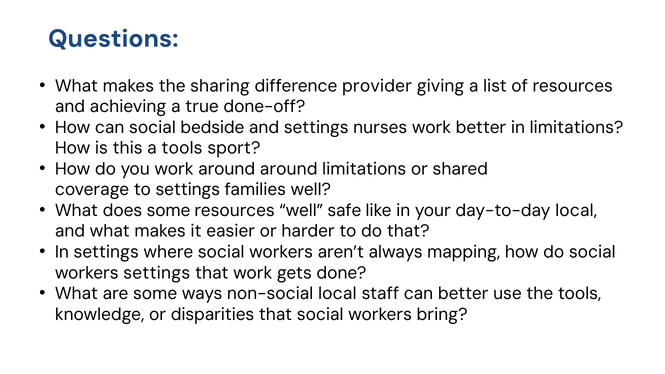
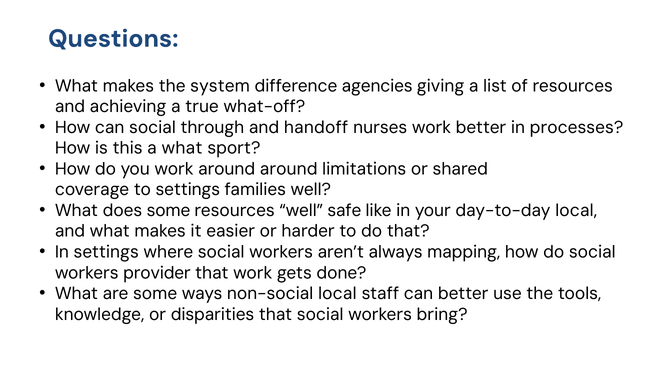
sharing: sharing -> system (220, 86)
provider: provider -> agencies (377, 86)
done-off: done-off -> what-off (264, 107)
bedside: bedside -> through (212, 127)
and settings: settings -> handoff (316, 127)
in limitations: limitations -> processes (577, 127)
a tools: tools -> what (182, 148)
workers settings: settings -> provider (157, 273)
